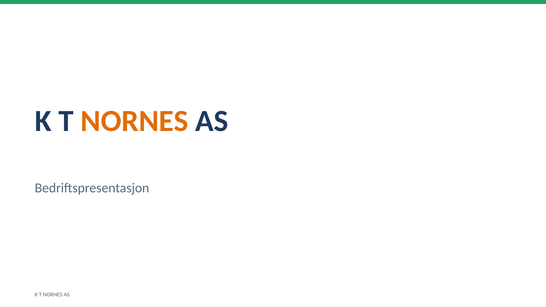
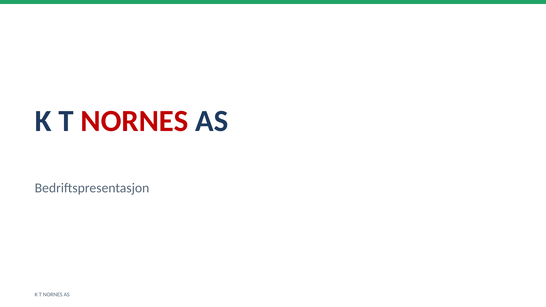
NORNES colour: orange -> red (134, 121)
